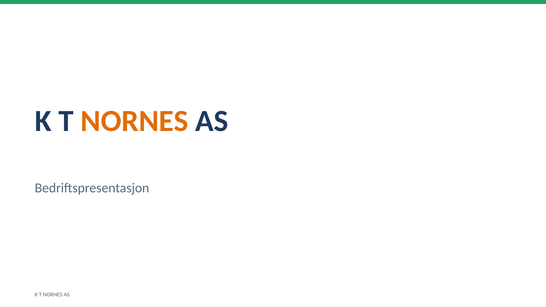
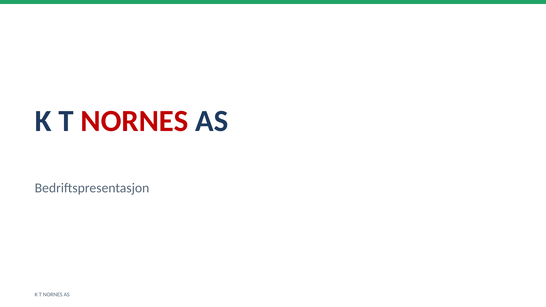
NORNES colour: orange -> red (134, 121)
